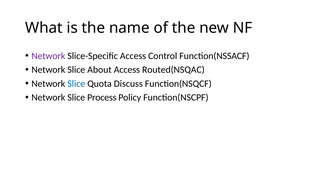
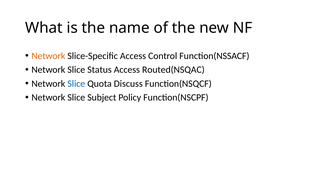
Network colour: purple -> orange (48, 56)
About: About -> Status (99, 70)
Process: Process -> Subject (102, 98)
